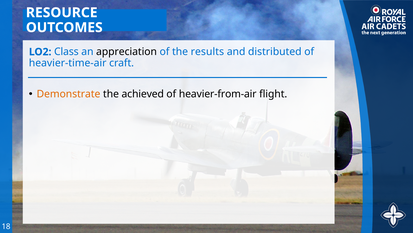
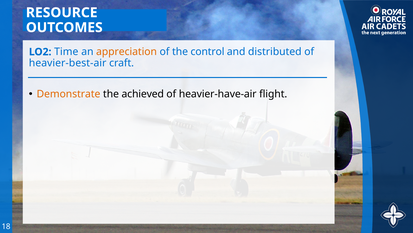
Class: Class -> Time (66, 52)
appreciation colour: black -> orange (127, 52)
results: results -> control (207, 52)
heavier-time-air: heavier-time-air -> heavier-best-air (68, 63)
heavier-from-air: heavier-from-air -> heavier-have-air (218, 94)
